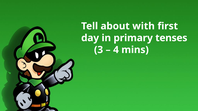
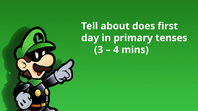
with: with -> does (144, 26)
